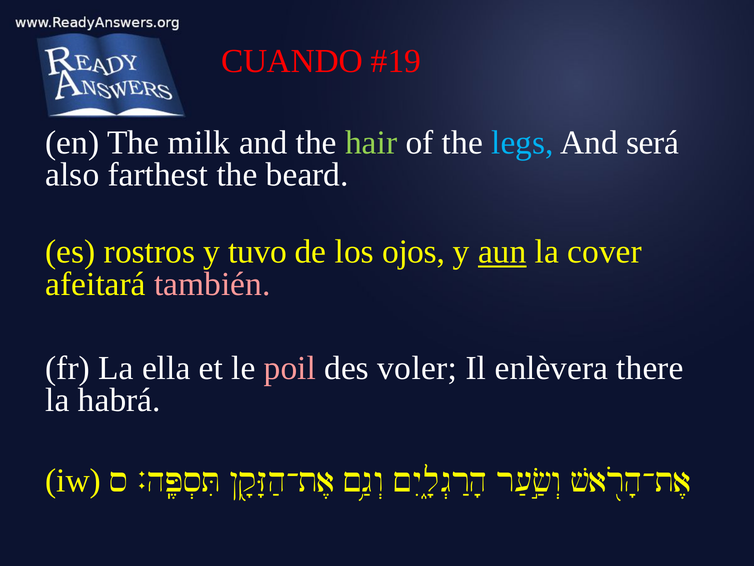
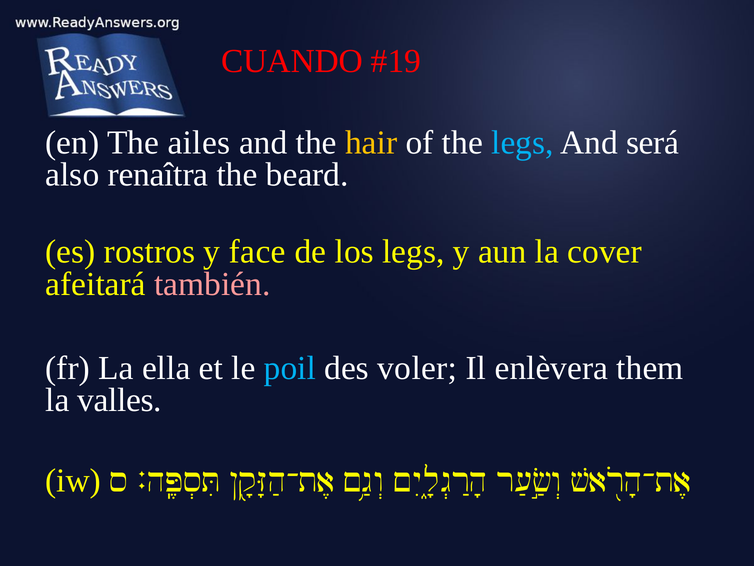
milk: milk -> ailes (199, 142)
hair colour: light green -> yellow (371, 142)
farthest: farthest -> renaîtra (158, 175)
tuvo: tuvo -> face (257, 252)
los ojos: ojos -> legs (413, 252)
aun underline: present -> none (502, 252)
poil colour: pink -> light blue (290, 368)
there: there -> them (650, 368)
habrá: habrá -> valles (120, 400)
